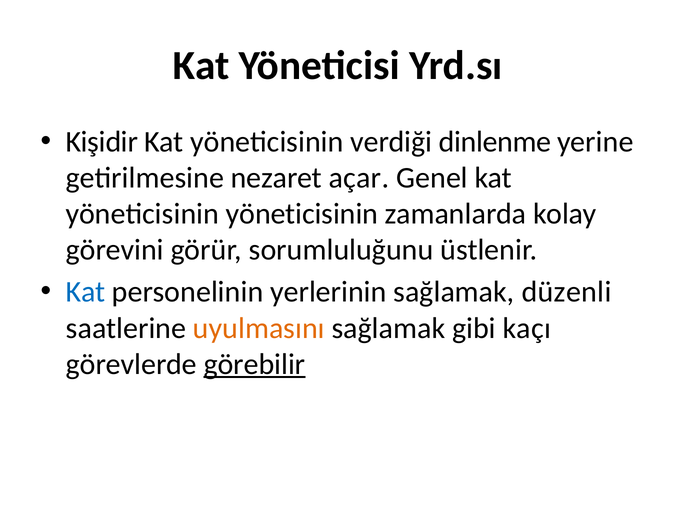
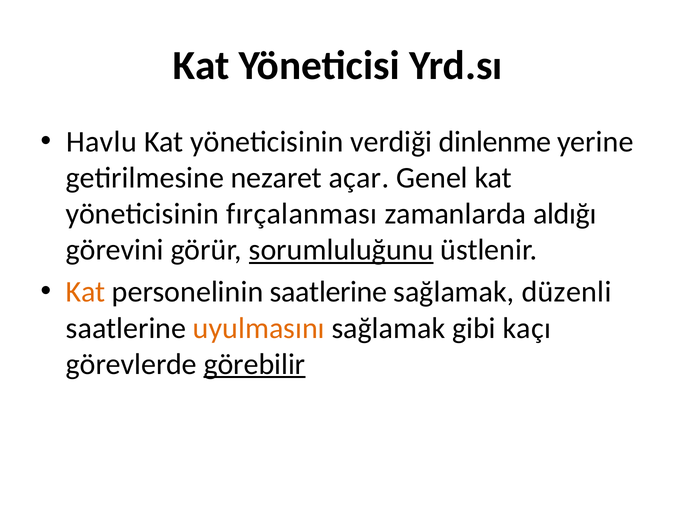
Kişidir: Kişidir -> Havlu (102, 142)
yöneticisinin yöneticisinin: yöneticisinin -> fırçalanması (302, 214)
kolay: kolay -> aldığı (565, 214)
sorumluluğunu underline: none -> present (341, 250)
Kat colour: blue -> orange (86, 292)
personelinin yerlerinin: yerlerinin -> saatlerine (329, 292)
